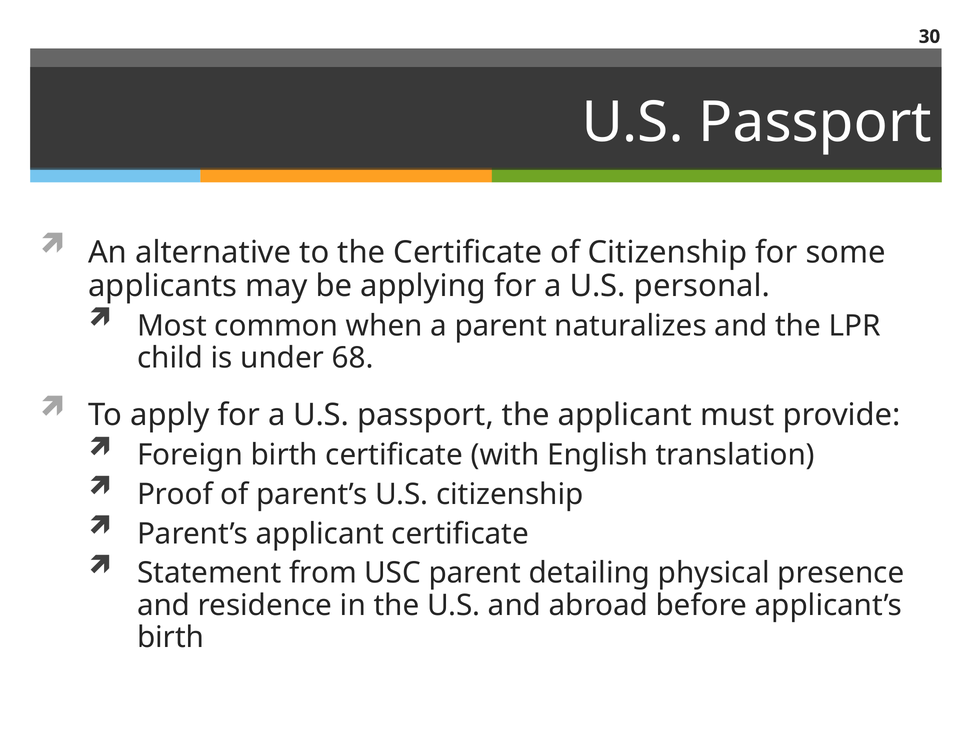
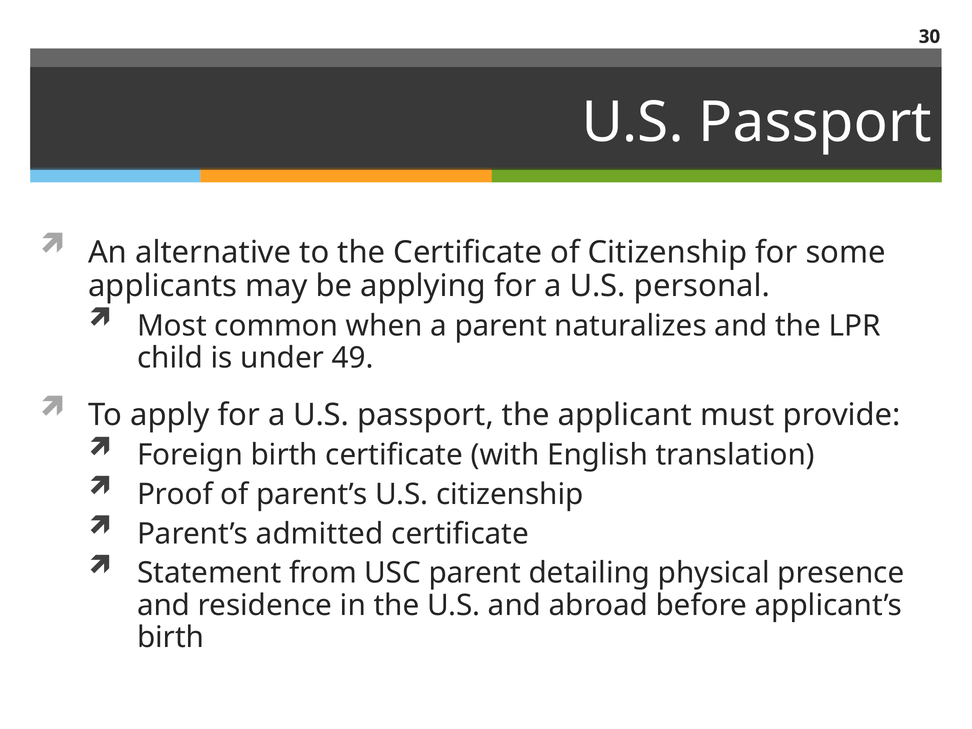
68: 68 -> 49 (353, 358)
Parent’s applicant: applicant -> admitted (320, 534)
